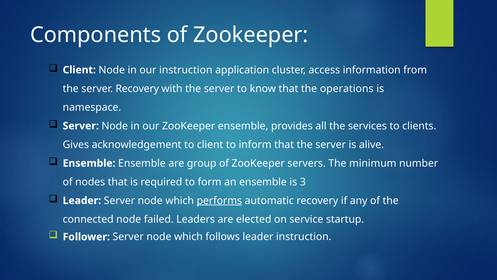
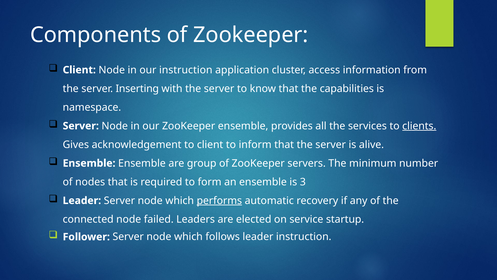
server Recovery: Recovery -> Inserting (137, 88)
operations: operations -> capabilities (347, 88)
clients underline: none -> present (419, 126)
